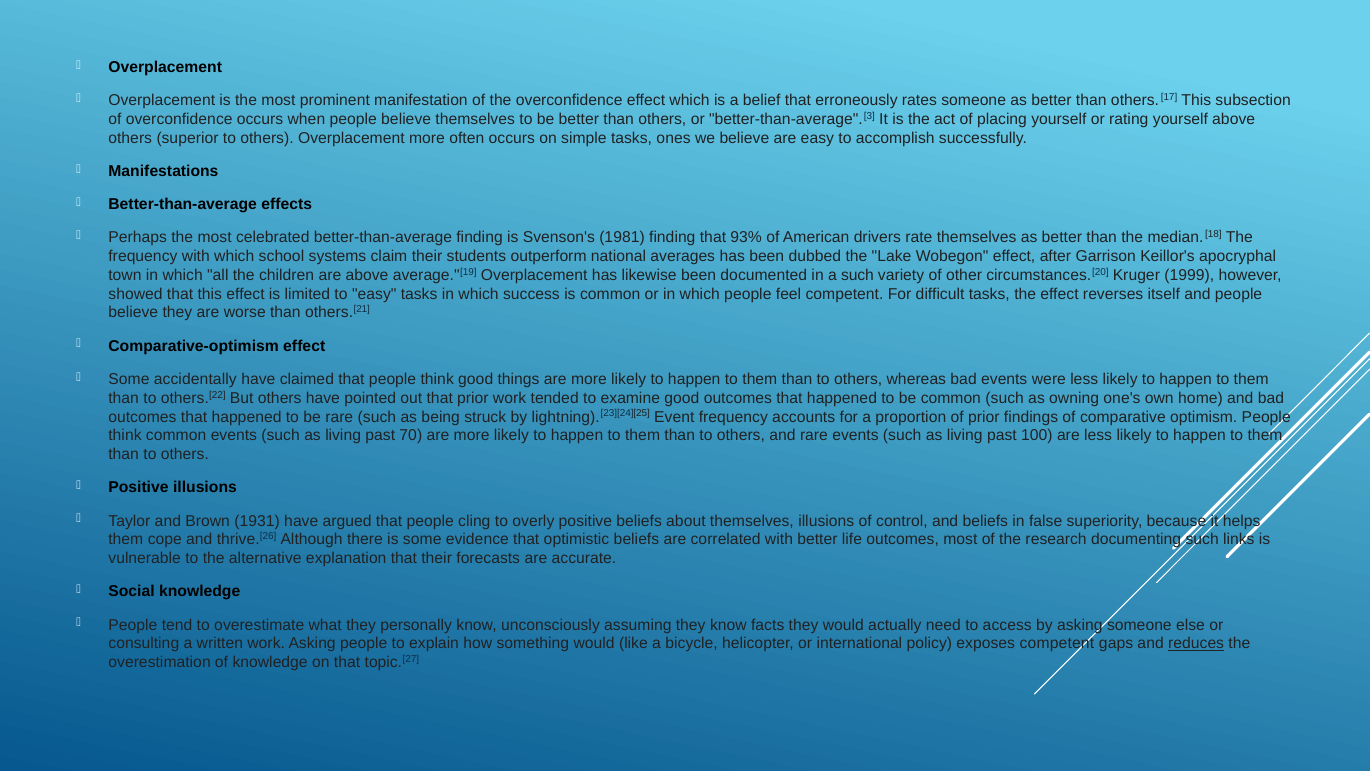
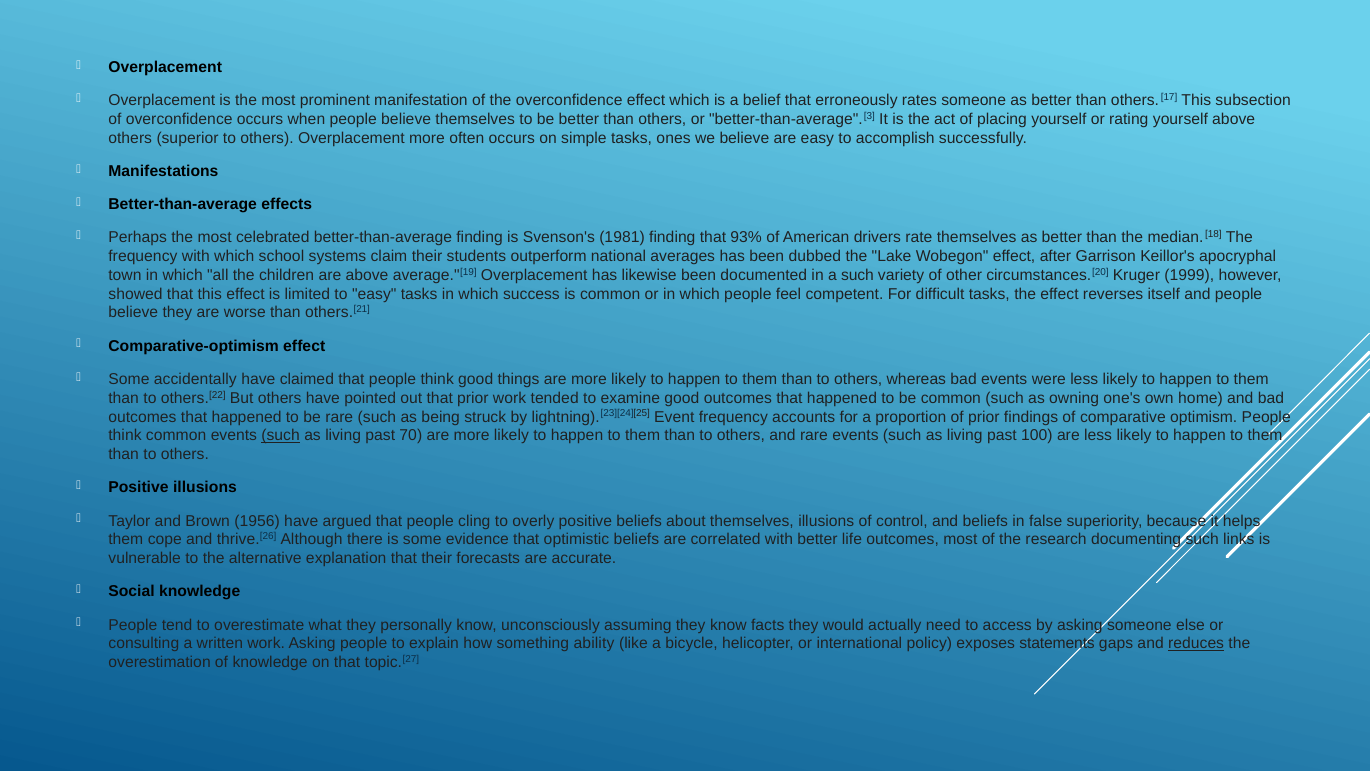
such underline: none -> present (281, 435)
1931: 1931 -> 1956 (257, 521)
something would: would -> ability (594, 643)
exposes competent: competent -> statements (1057, 643)
